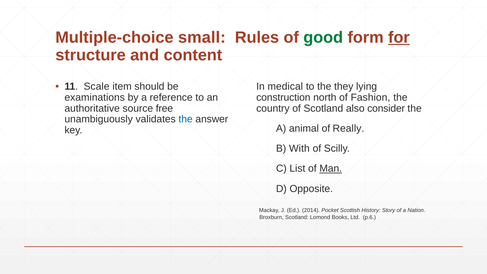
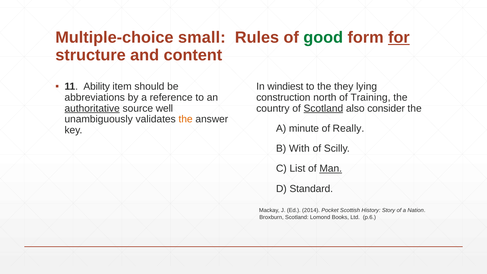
Scale: Scale -> Ability (97, 86)
medical: medical -> windiest (285, 86)
examinations: examinations -> abbreviations (95, 97)
Fashion: Fashion -> Training (371, 97)
authoritative underline: none -> present (92, 108)
free: free -> well (164, 108)
Scotland underline: none -> present (323, 108)
the colour: blue -> orange (186, 119)
animal: animal -> minute (304, 128)
Opposite: Opposite -> Standard (311, 189)
